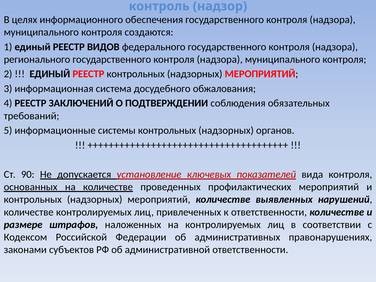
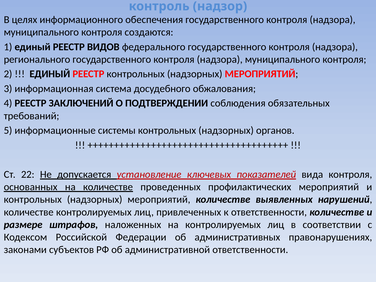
90: 90 -> 22 (28, 174)
